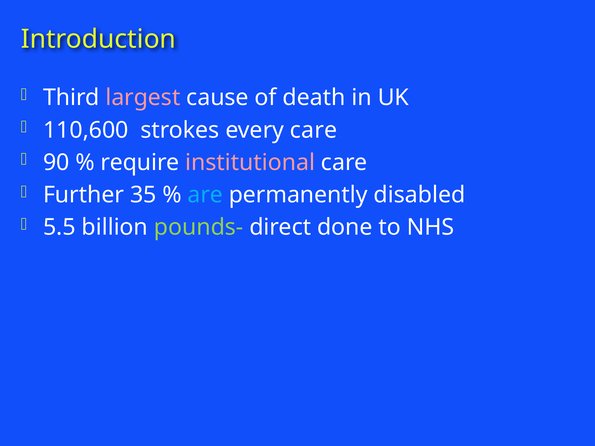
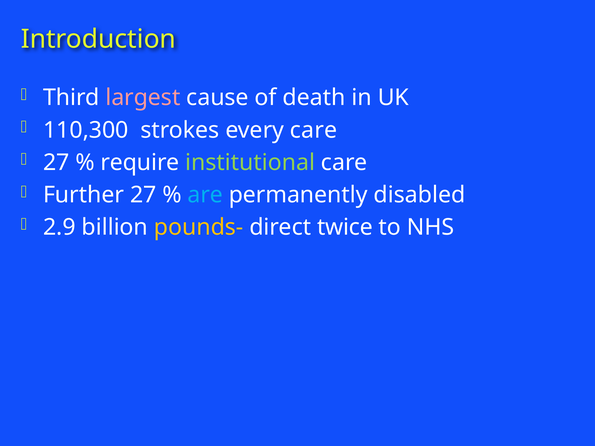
110,600: 110,600 -> 110,300 (86, 130)
90: 90 -> 27 (56, 163)
institutional colour: pink -> light green (250, 163)
Further 35: 35 -> 27 (143, 195)
5.5: 5.5 -> 2.9 (59, 227)
pounds- colour: light green -> yellow (199, 227)
done: done -> twice (345, 227)
